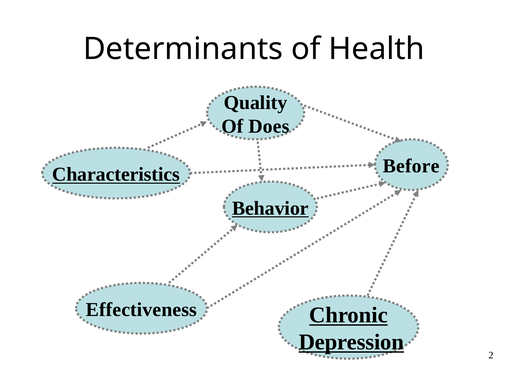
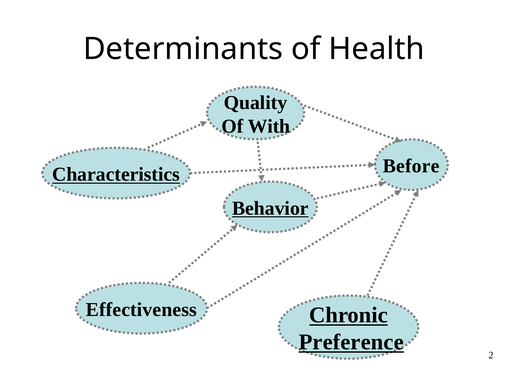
Does: Does -> With (269, 126)
Depression: Depression -> Preference (351, 342)
